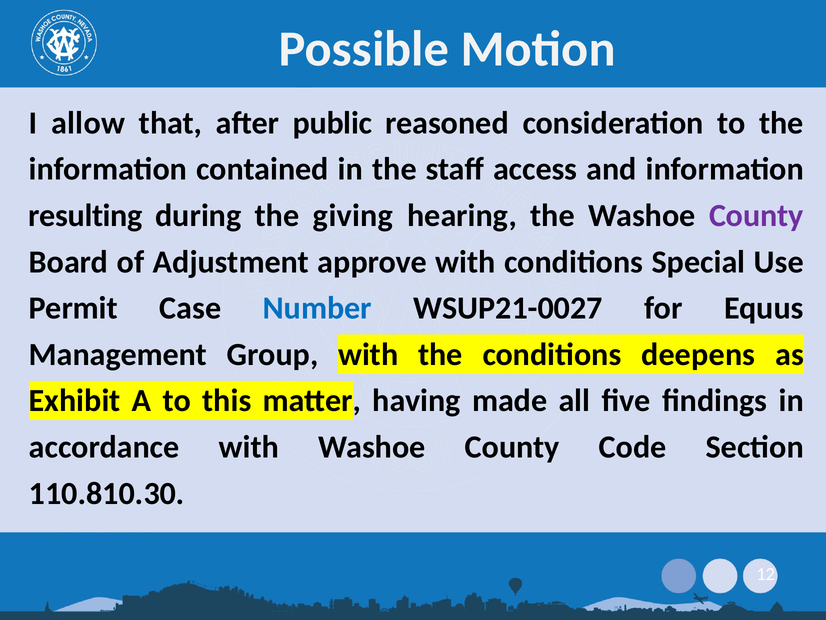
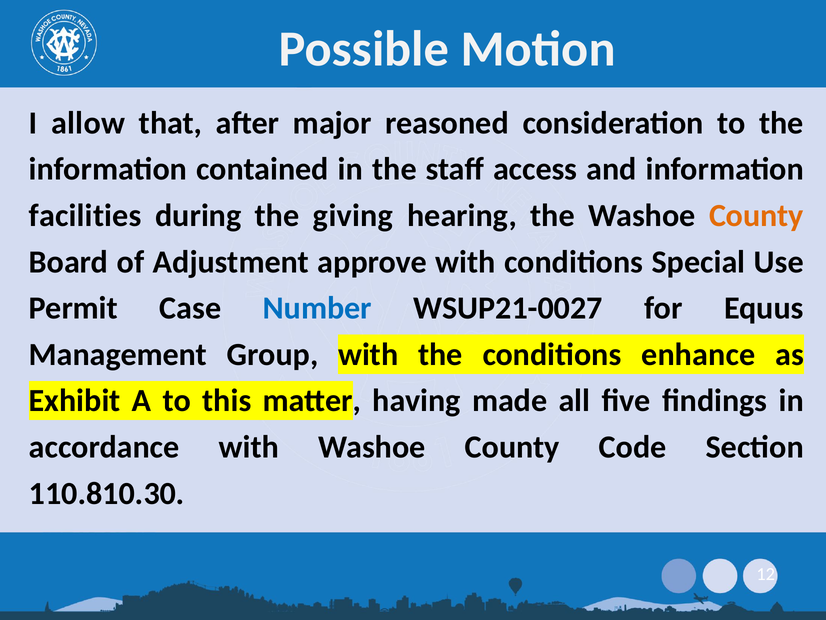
public: public -> major (332, 123)
resulting: resulting -> facilities (85, 215)
County colour: purple -> orange (756, 215)
deepens: deepens -> enhance (698, 354)
